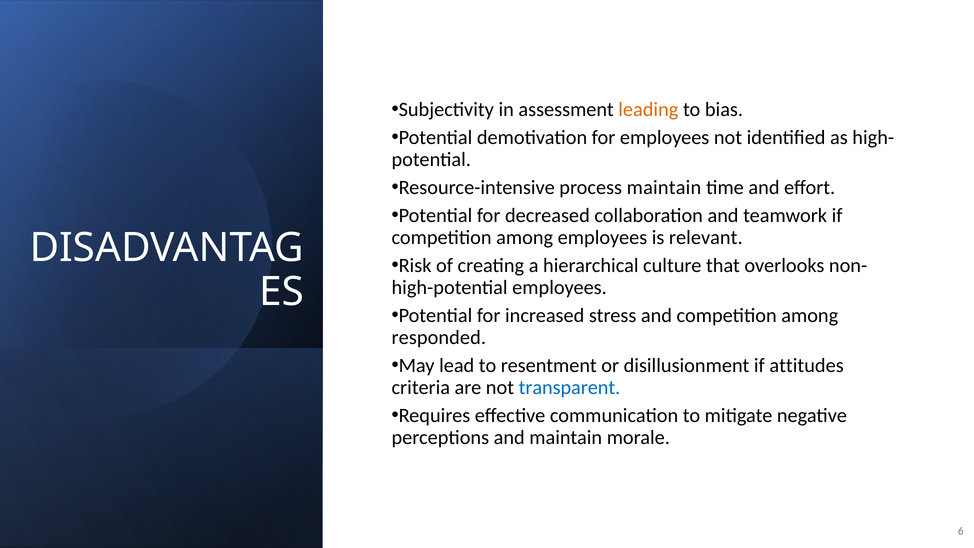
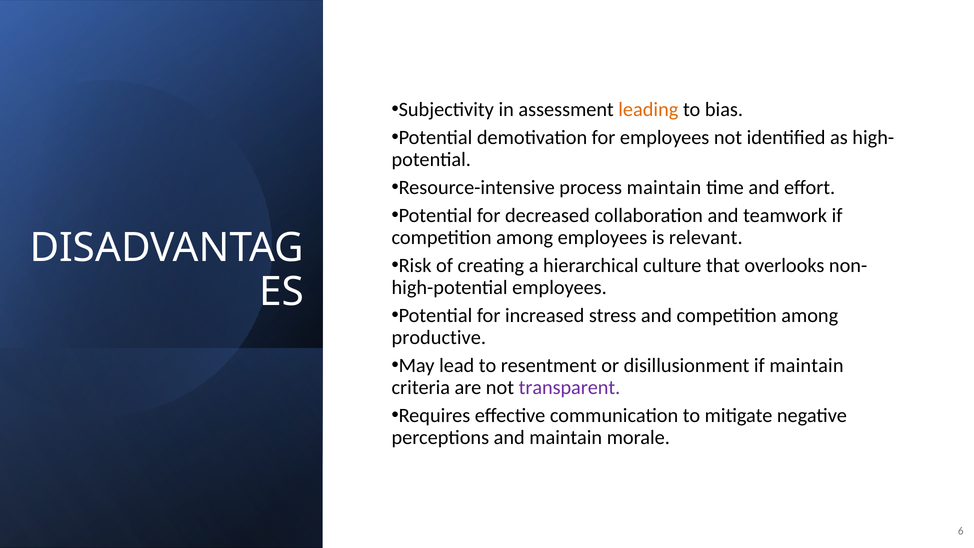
responded: responded -> productive (439, 337)
if attitudes: attitudes -> maintain (806, 365)
transparent colour: blue -> purple (569, 387)
